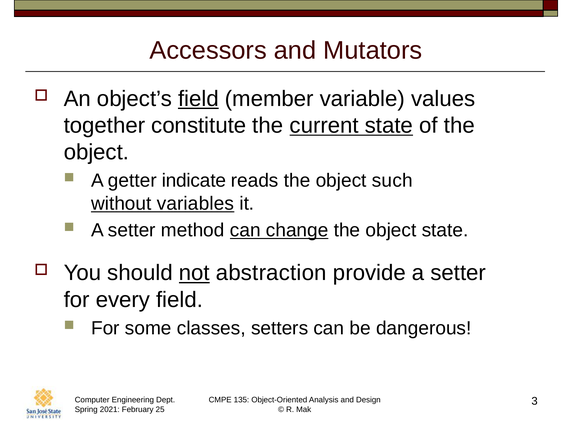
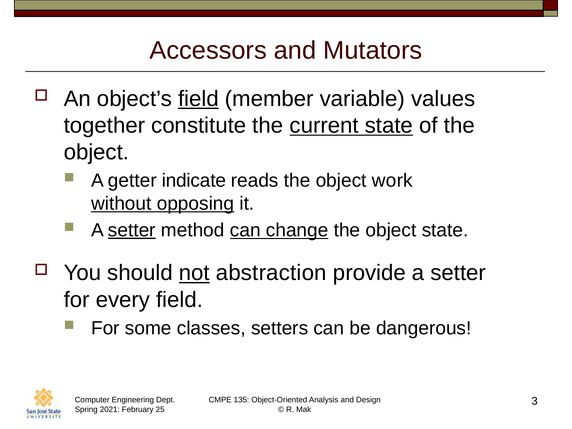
such: such -> work (392, 181)
variables: variables -> opposing (195, 203)
setter underline: none -> present (132, 230)
